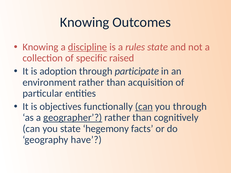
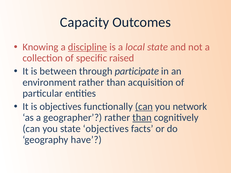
Knowing: Knowing -> Capacity (85, 22)
rules: rules -> local (135, 47)
adoption: adoption -> between (58, 71)
you through: through -> network (190, 107)
geographer underline: present -> none (73, 118)
than underline: none -> present (142, 118)
state hegemony: hegemony -> objectives (106, 129)
